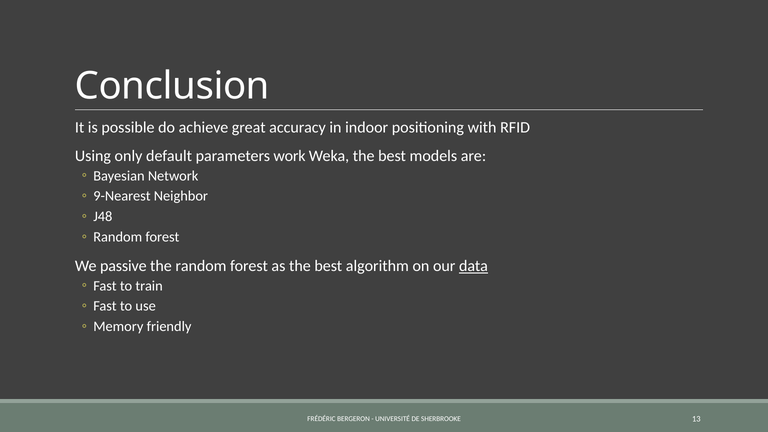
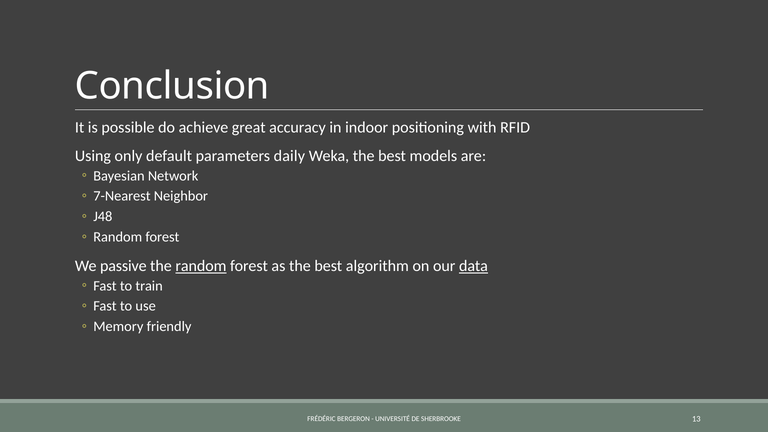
work: work -> daily (289, 156)
9-Nearest: 9-Nearest -> 7-Nearest (122, 196)
random underline: none -> present (201, 266)
